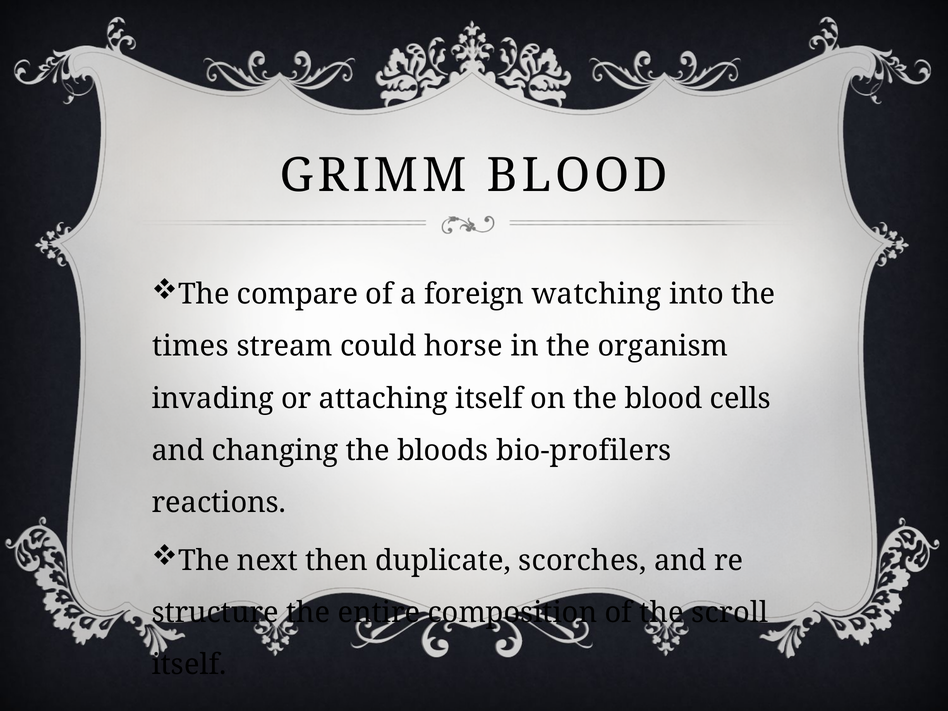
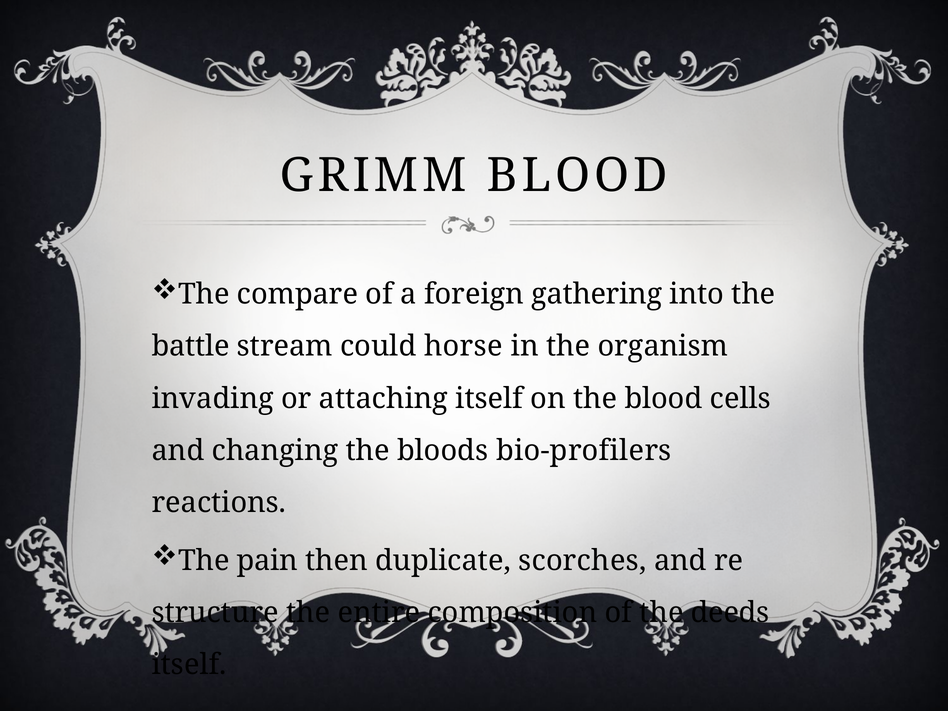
watching: watching -> gathering (597, 294)
times: times -> battle (191, 346)
next: next -> pain (267, 561)
scroll: scroll -> deeds (730, 613)
